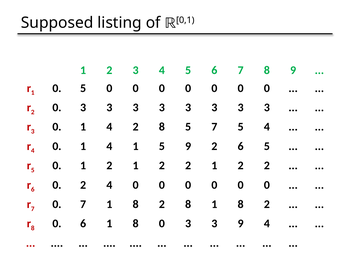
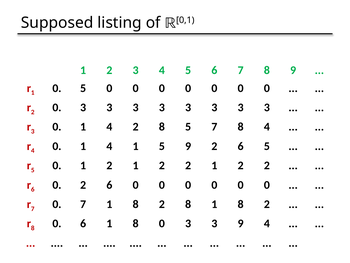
5 7 5: 5 -> 8 (241, 127)
0 2 4: 4 -> 6 (109, 185)
